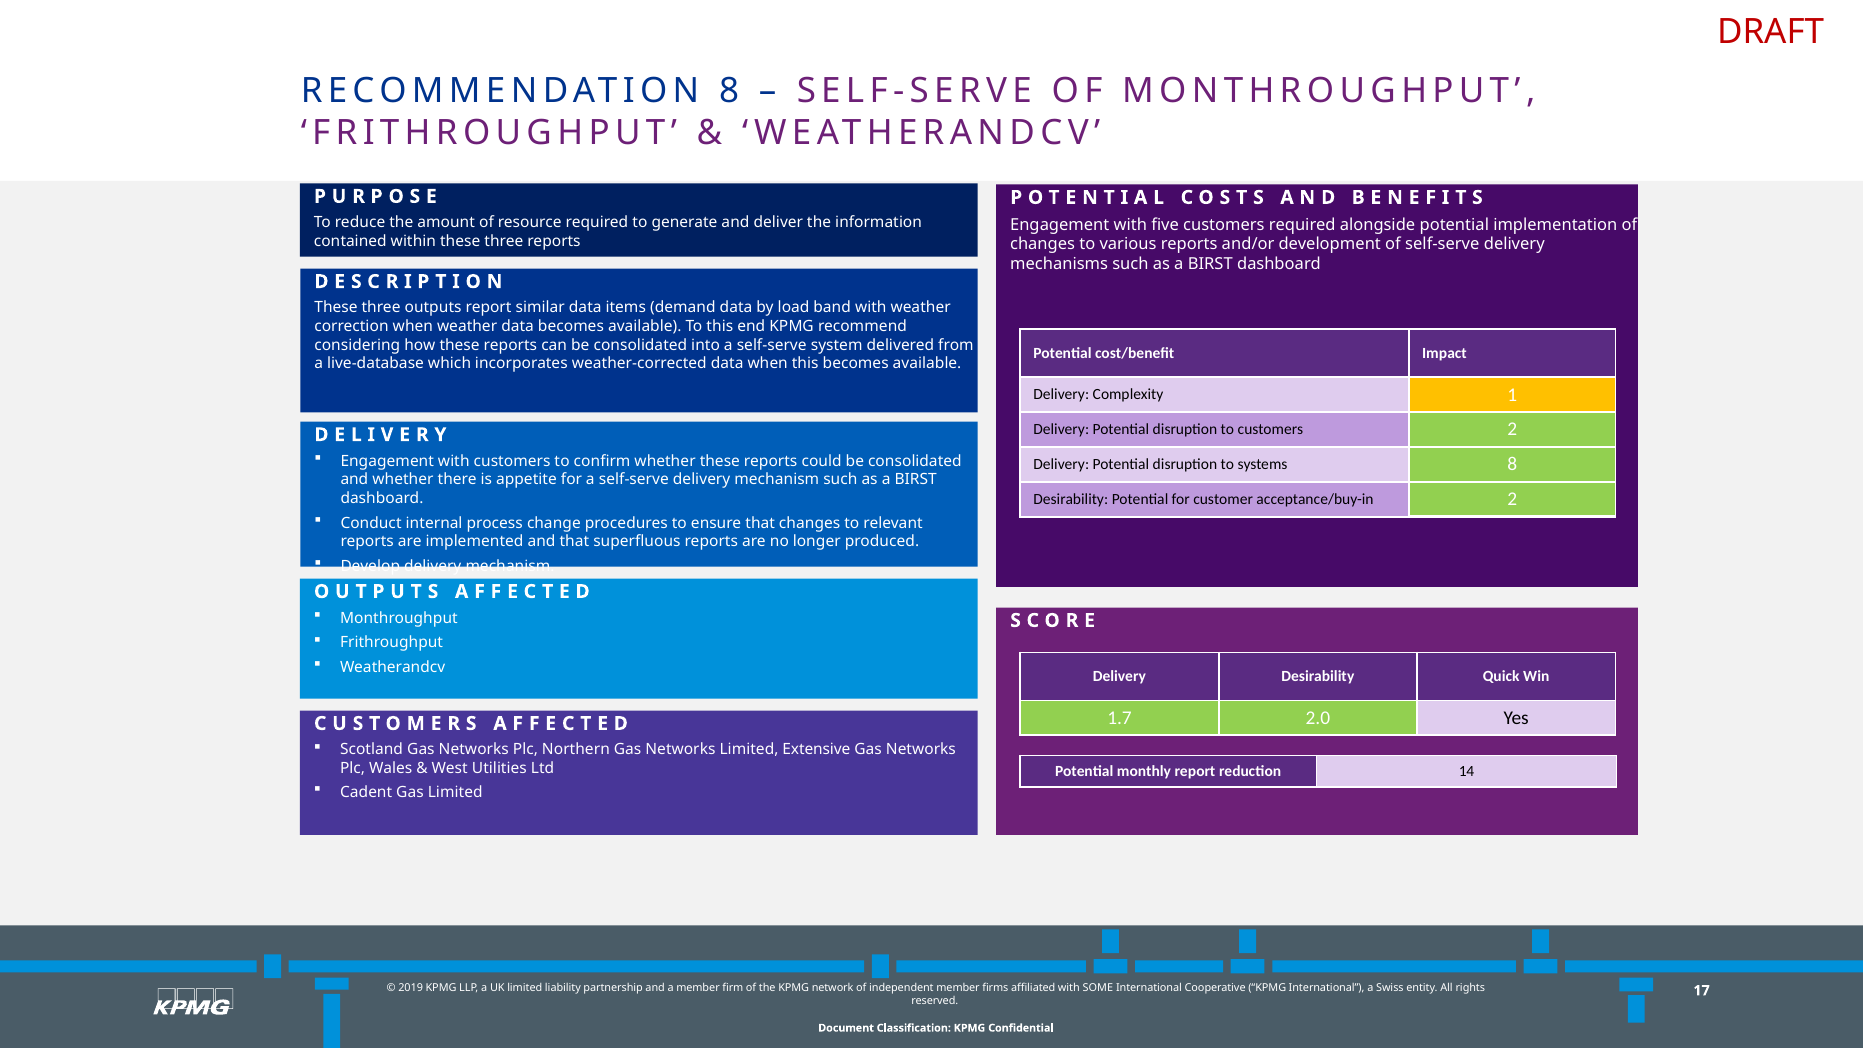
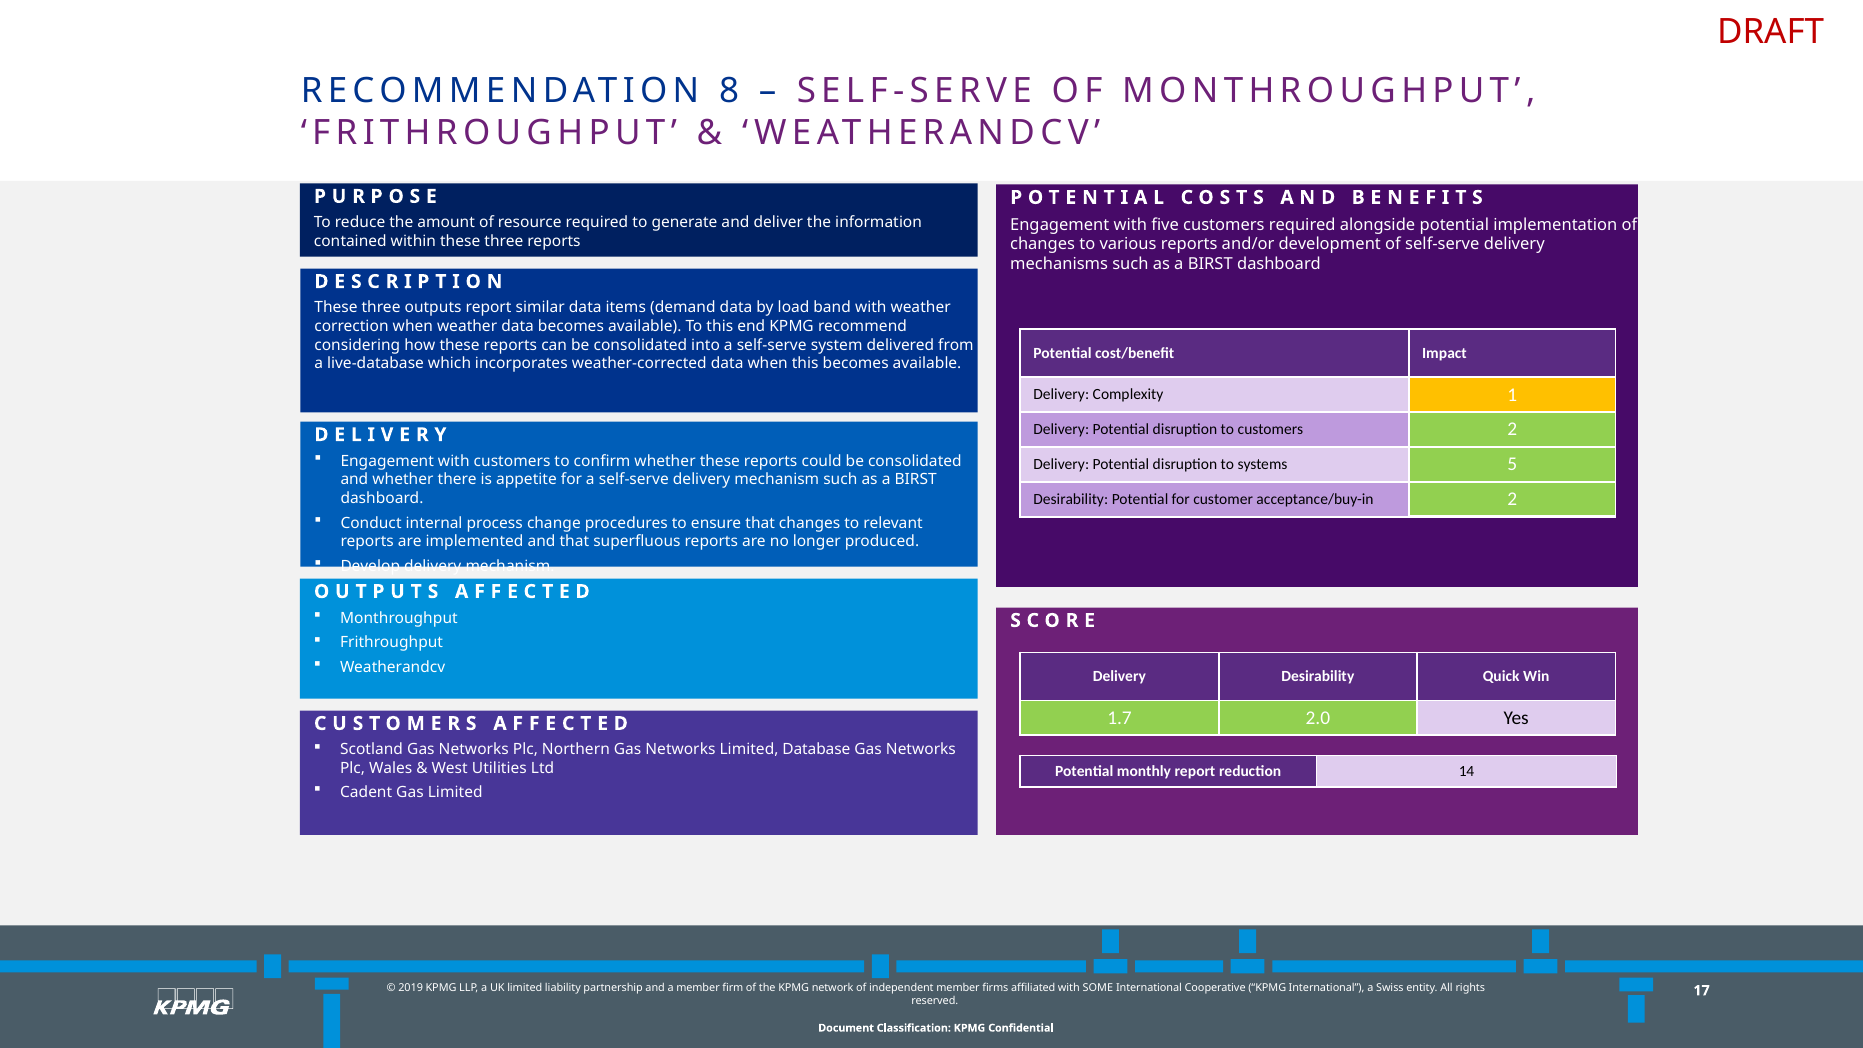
systems 8: 8 -> 5 (1512, 464)
Extensive: Extensive -> Database (816, 750)
